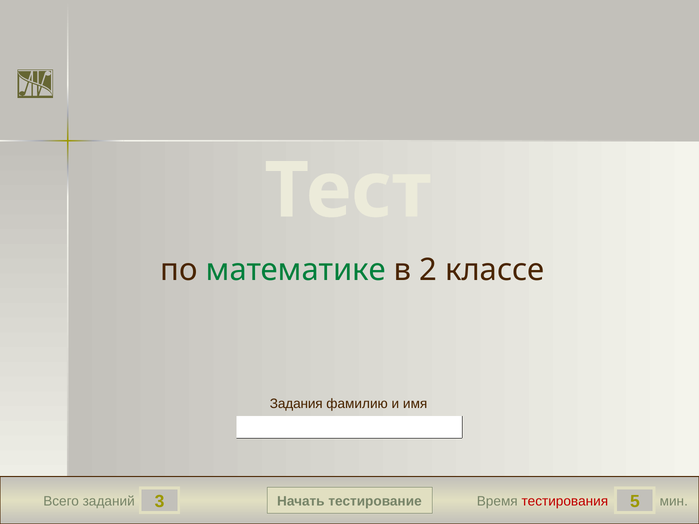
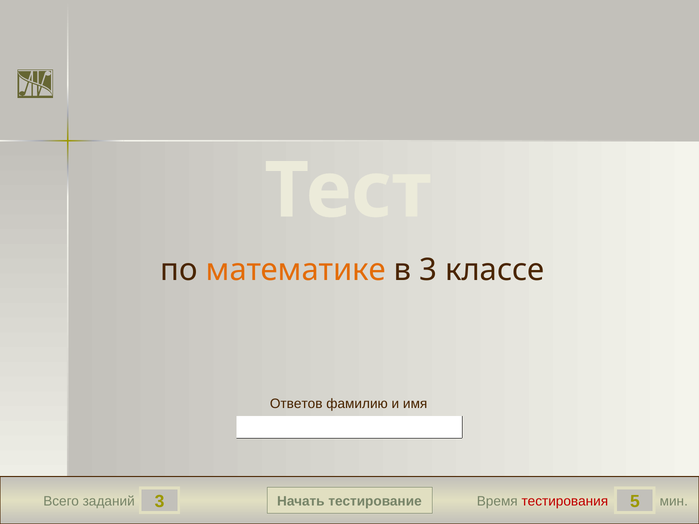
математике colour: green -> orange (296, 270)
в 2: 2 -> 3 (428, 270)
Задания: Задания -> Ответов (296, 404)
